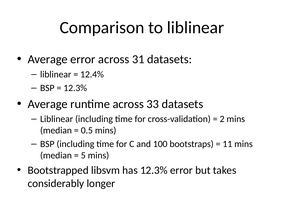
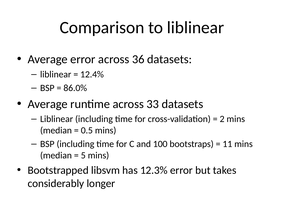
31: 31 -> 36 (138, 59)
12.3%: 12.3% -> 86.0% (75, 88)
